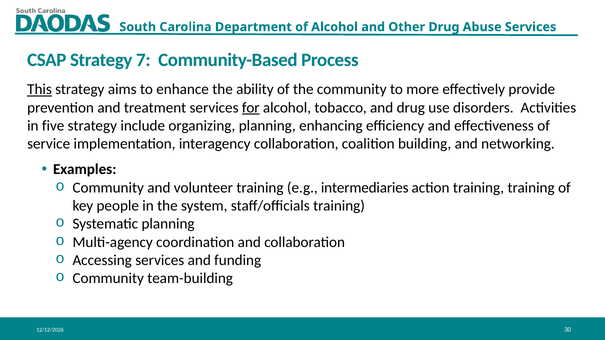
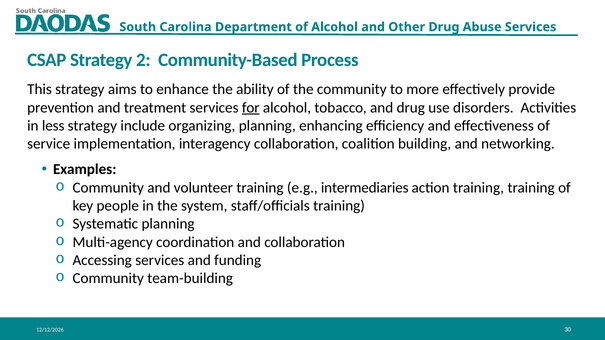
7: 7 -> 2 (143, 60)
This underline: present -> none (39, 90)
five: five -> less (53, 126)
